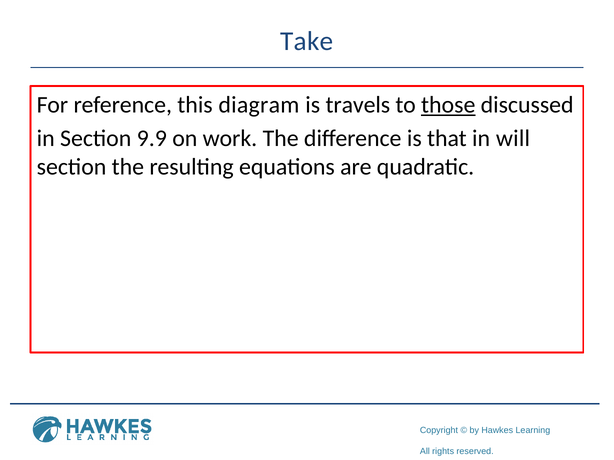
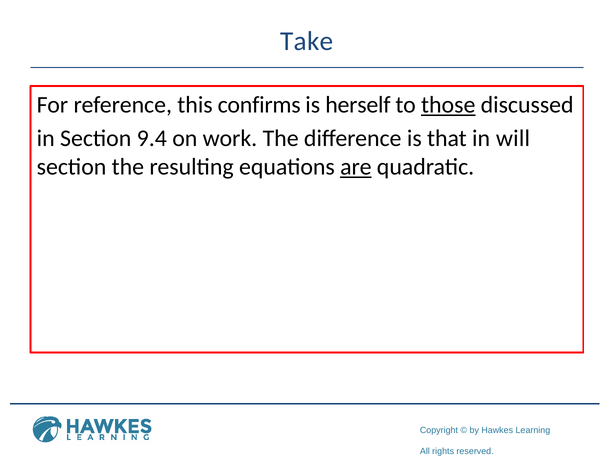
diagram: diagram -> confirms (259, 105)
travels: travels -> herself (358, 105)
9.9: 9.9 -> 9.4 (152, 138)
are underline: none -> present (356, 167)
